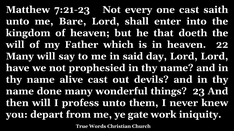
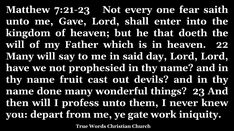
one cast: cast -> fear (189, 10)
Bare: Bare -> Gave (73, 21)
alive: alive -> fruit (71, 80)
